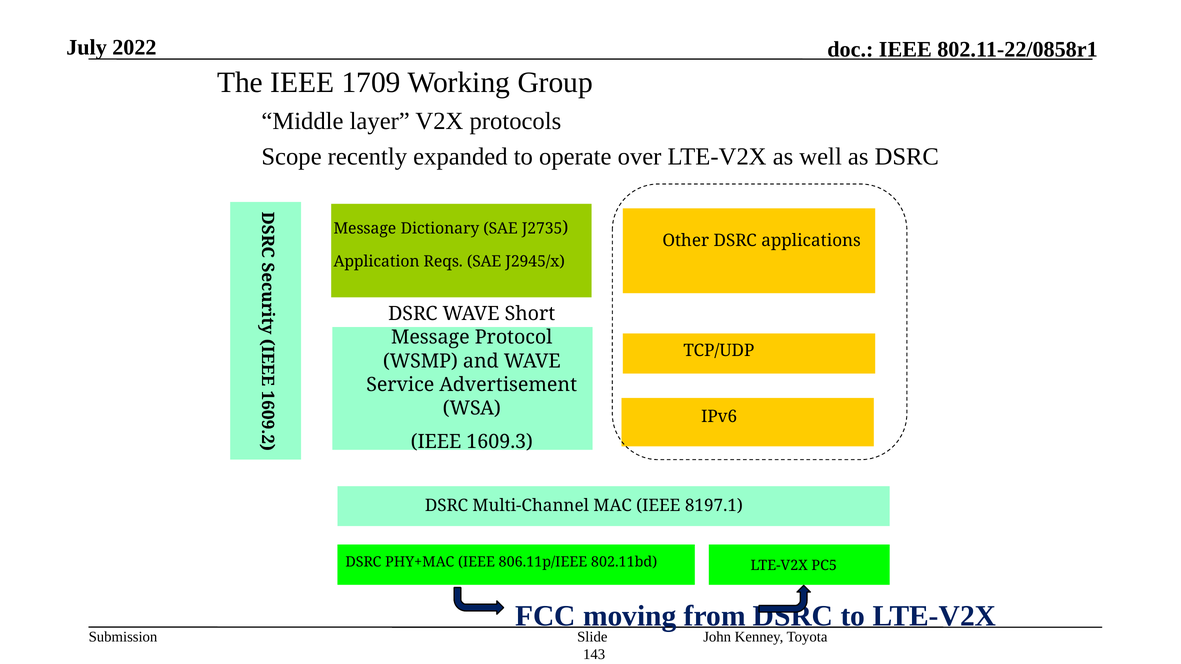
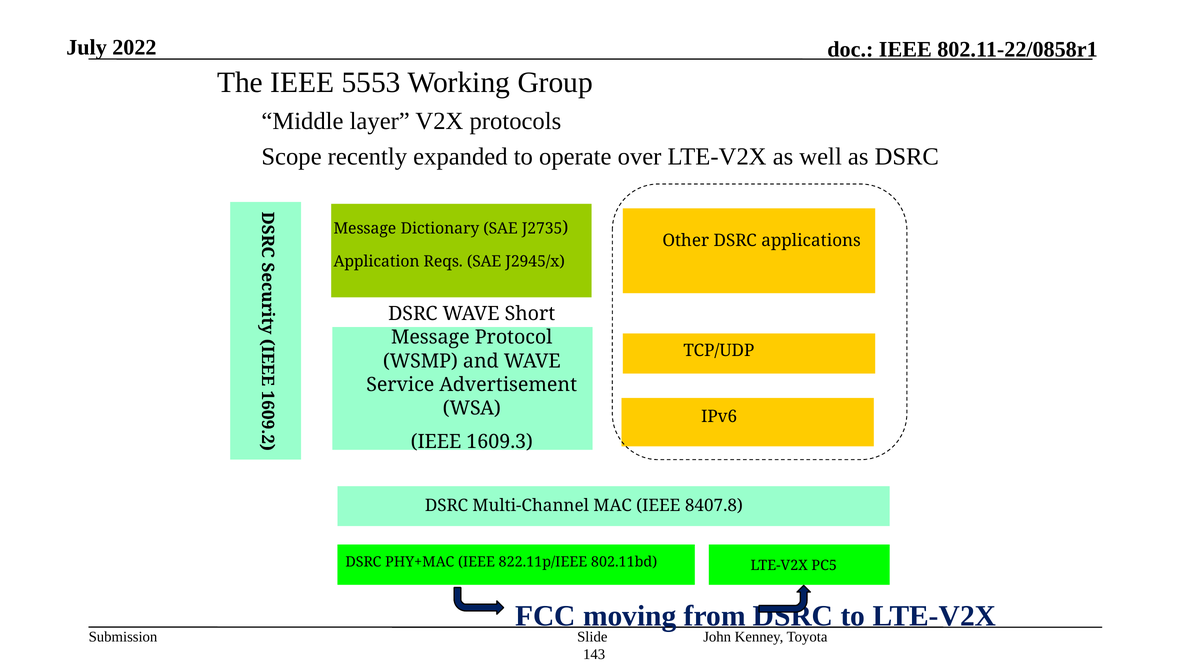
1709: 1709 -> 5553 (371, 83)
8197.1: 8197.1 -> 8407.8 (714, 506)
806.11p/IEEE: 806.11p/IEEE -> 822.11p/IEEE (543, 563)
